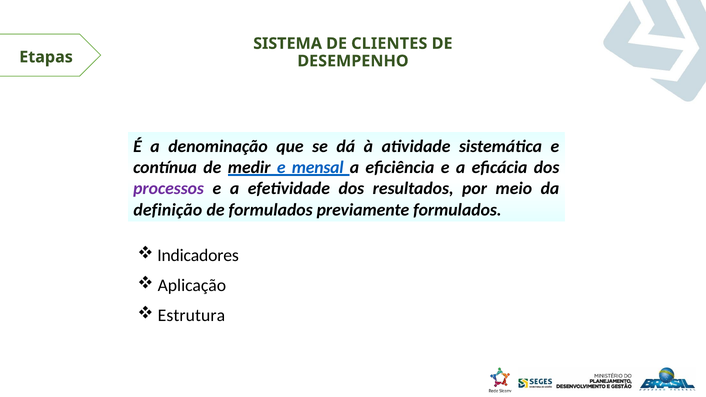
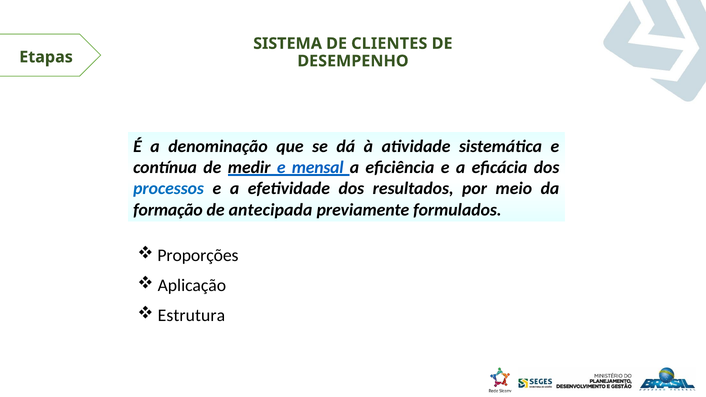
processos colour: purple -> blue (169, 189)
definição: definição -> formação (168, 210)
de formulados: formulados -> antecipada (271, 210)
Indicadores: Indicadores -> Proporções (198, 256)
